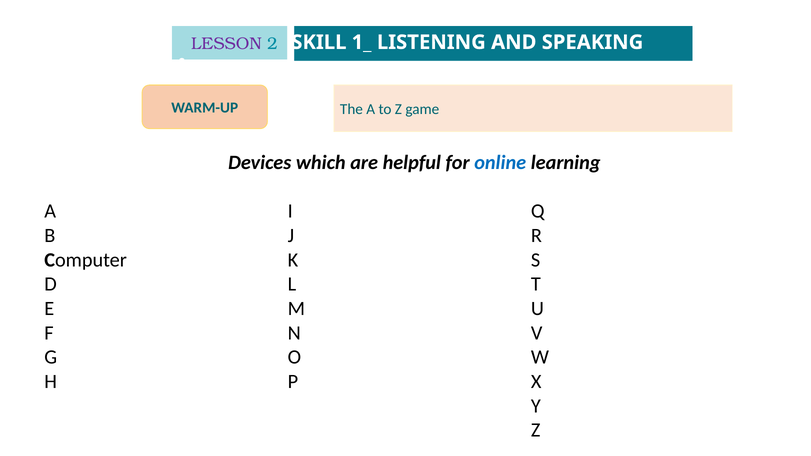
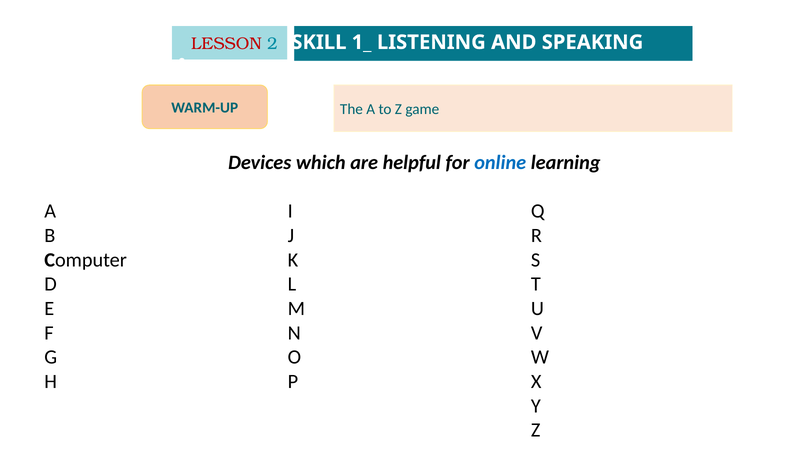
LESSON colour: purple -> red (226, 44)
